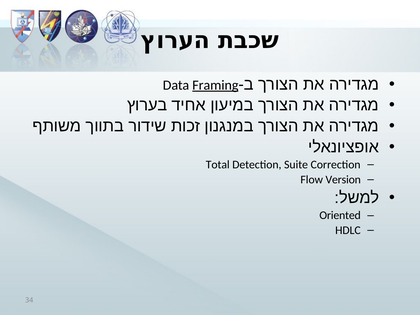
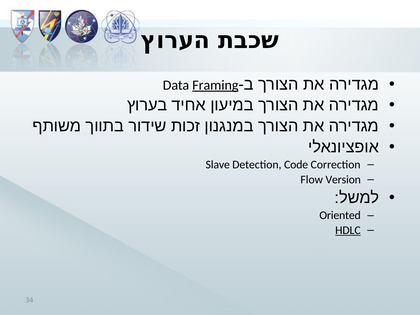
Total: Total -> Slave (218, 165)
Suite: Suite -> Code (296, 165)
HDLC underline: none -> present (348, 230)
